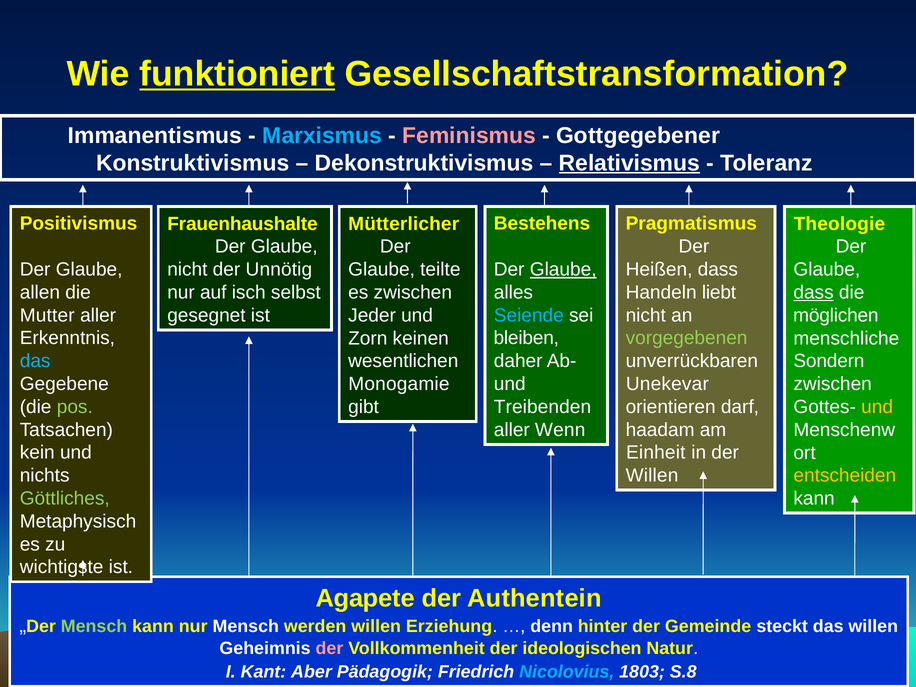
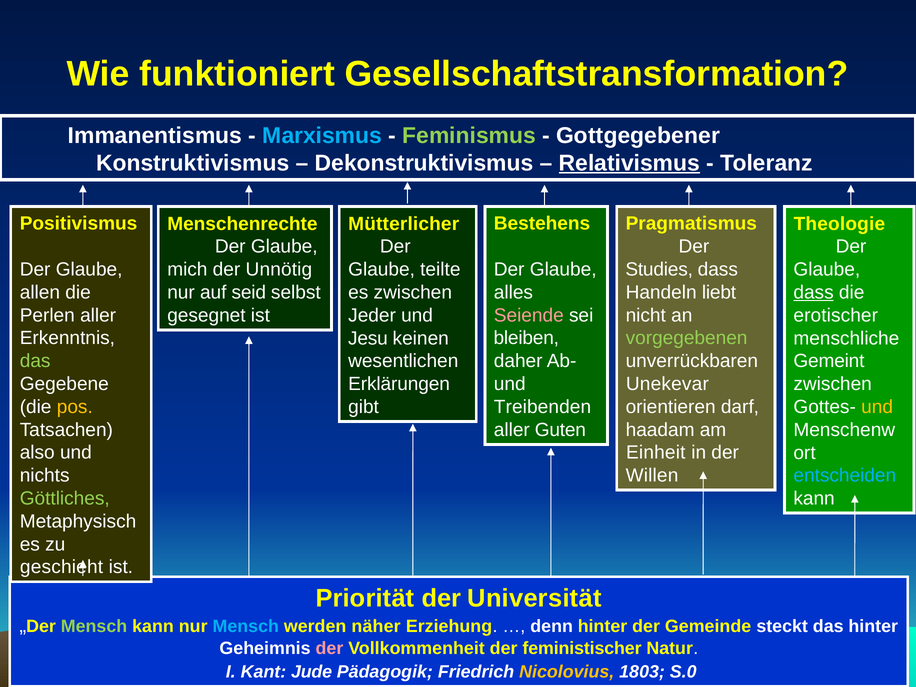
funktioniert underline: present -> none (237, 74)
Feminismus colour: pink -> light green (469, 136)
Frauenhaushalte: Frauenhaushalte -> Menschenrechte (242, 224)
Glaube underline: present -> none (563, 269)
Heißen: Heißen -> Studies (659, 269)
nicht: nicht -> mich (187, 270)
isch: isch -> seid (249, 292)
Mutter: Mutter -> Perlen (47, 315)
Seiende colour: light blue -> pink (529, 315)
möglichen: möglichen -> erotischer (836, 315)
Zorn: Zorn -> Jesu (368, 338)
das colour: light blue -> light green (35, 361)
Sondern: Sondern -> Gemeint (829, 361)
Monogamie: Monogamie -> Erklärungen (399, 384)
pos colour: light green -> yellow (75, 407)
Wenn: Wenn -> Guten (560, 430)
kein: kein -> also (37, 453)
entscheiden colour: yellow -> light blue (845, 476)
wichtigste: wichtigste -> geschieht (62, 567)
Agapete: Agapete -> Priorität (365, 598)
Authentein: Authentein -> Universität (534, 598)
Mensch colour: white -> light blue (246, 626)
werden willen: willen -> näher (376, 626)
das willen: willen -> hinter (873, 626)
ideologischen: ideologischen -> feministischer (582, 648)
Aber: Aber -> Jude (312, 672)
Nicolovius colour: light blue -> yellow (567, 672)
S.8: S.8 -> S.0 (683, 672)
